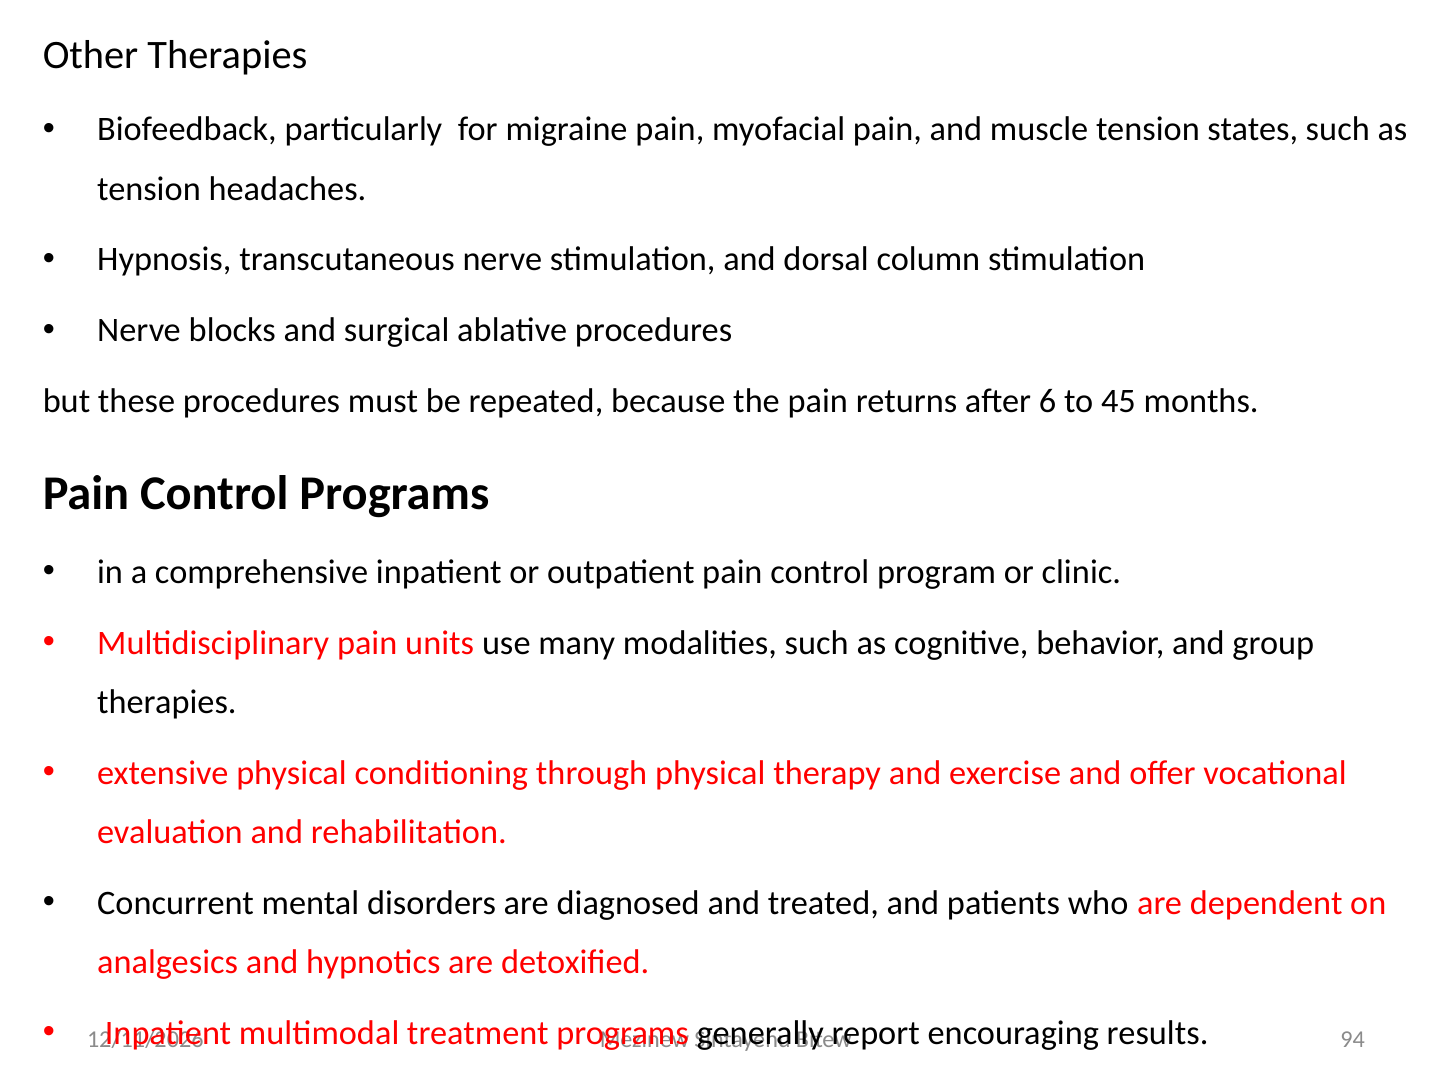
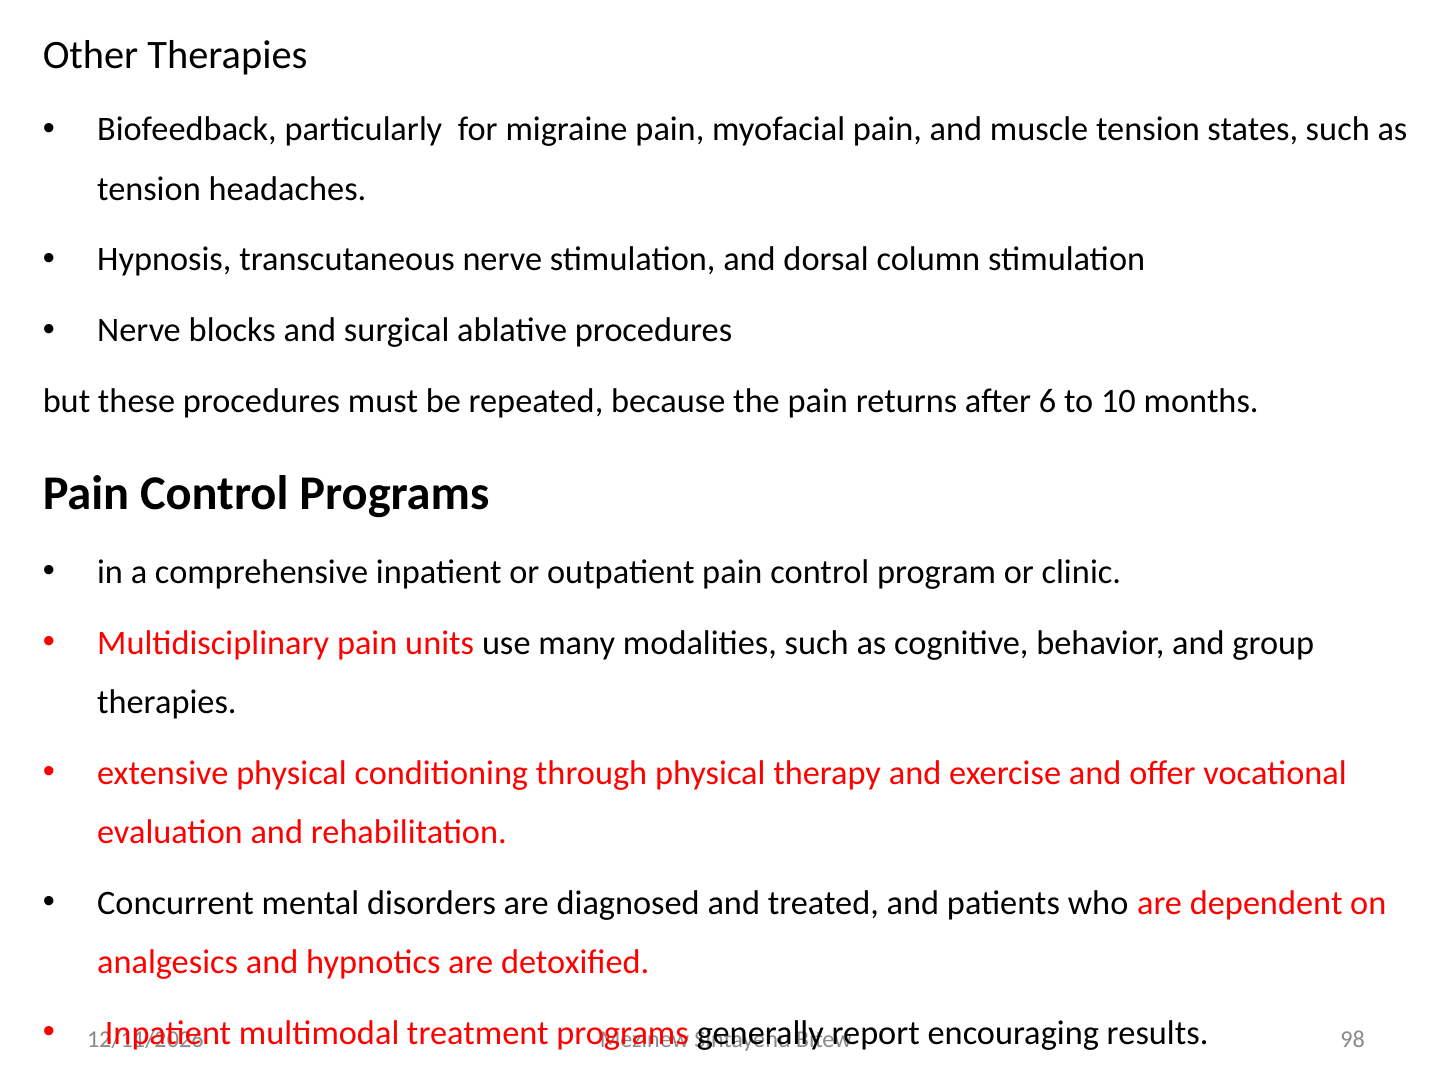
45: 45 -> 10 (1118, 401)
94: 94 -> 98 (1353, 1040)
